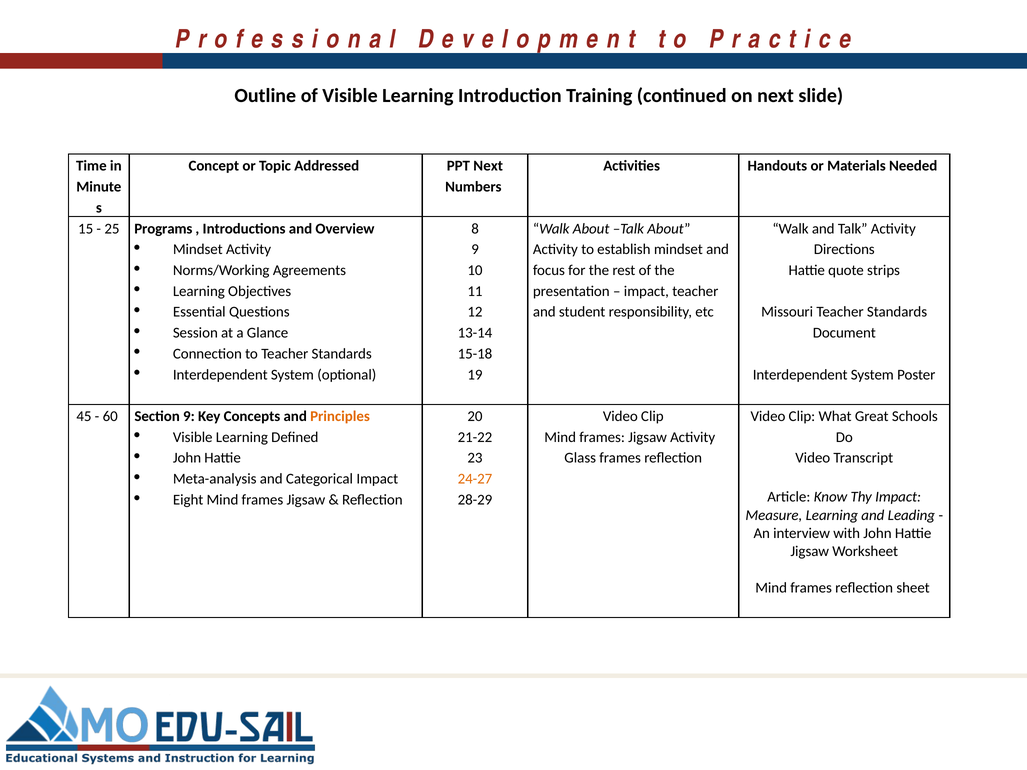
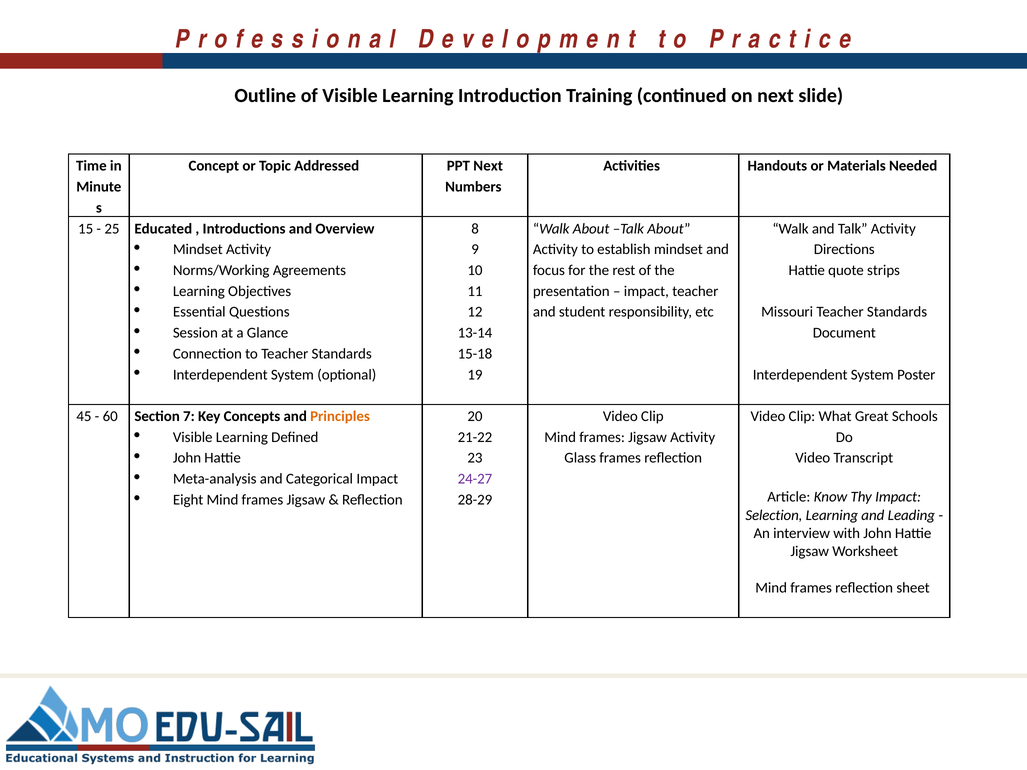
Programs: Programs -> Educated (163, 229)
Section 9: 9 -> 7 (189, 416)
24-27 colour: orange -> purple (475, 479)
Measure: Measure -> Selection (774, 515)
